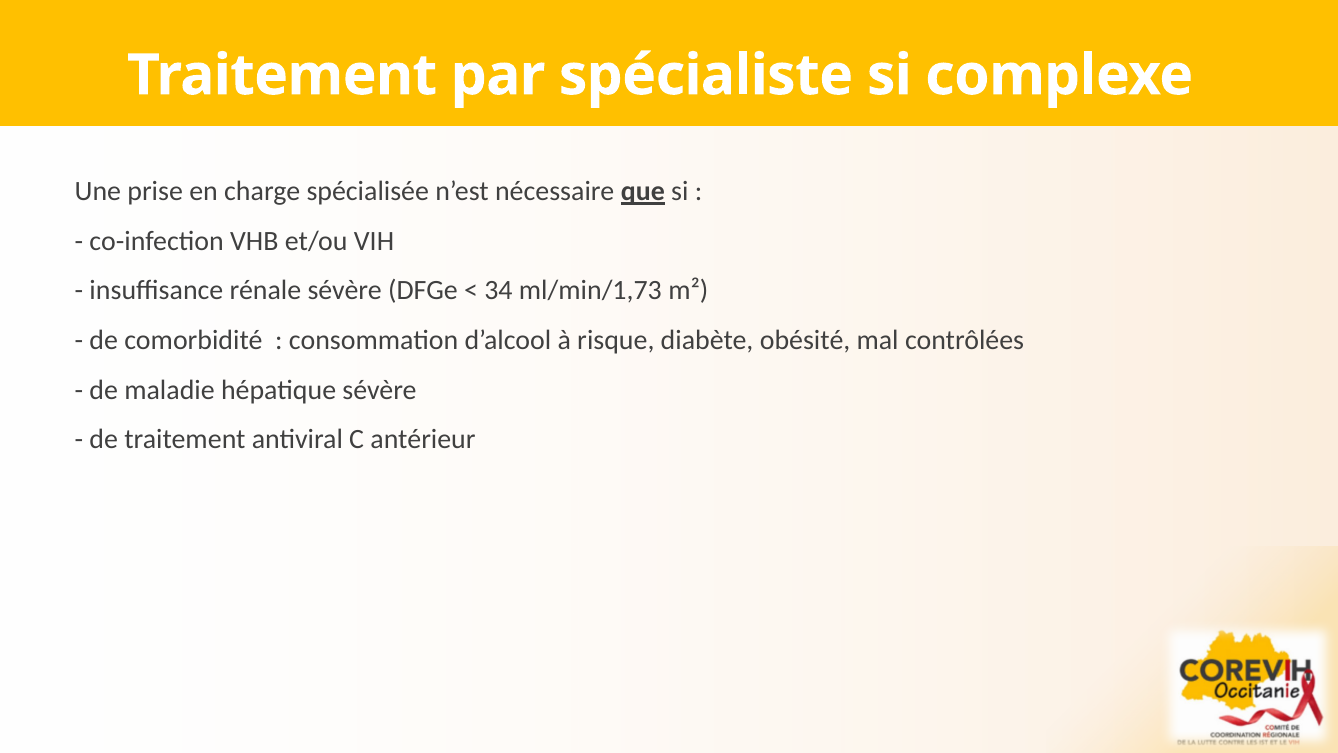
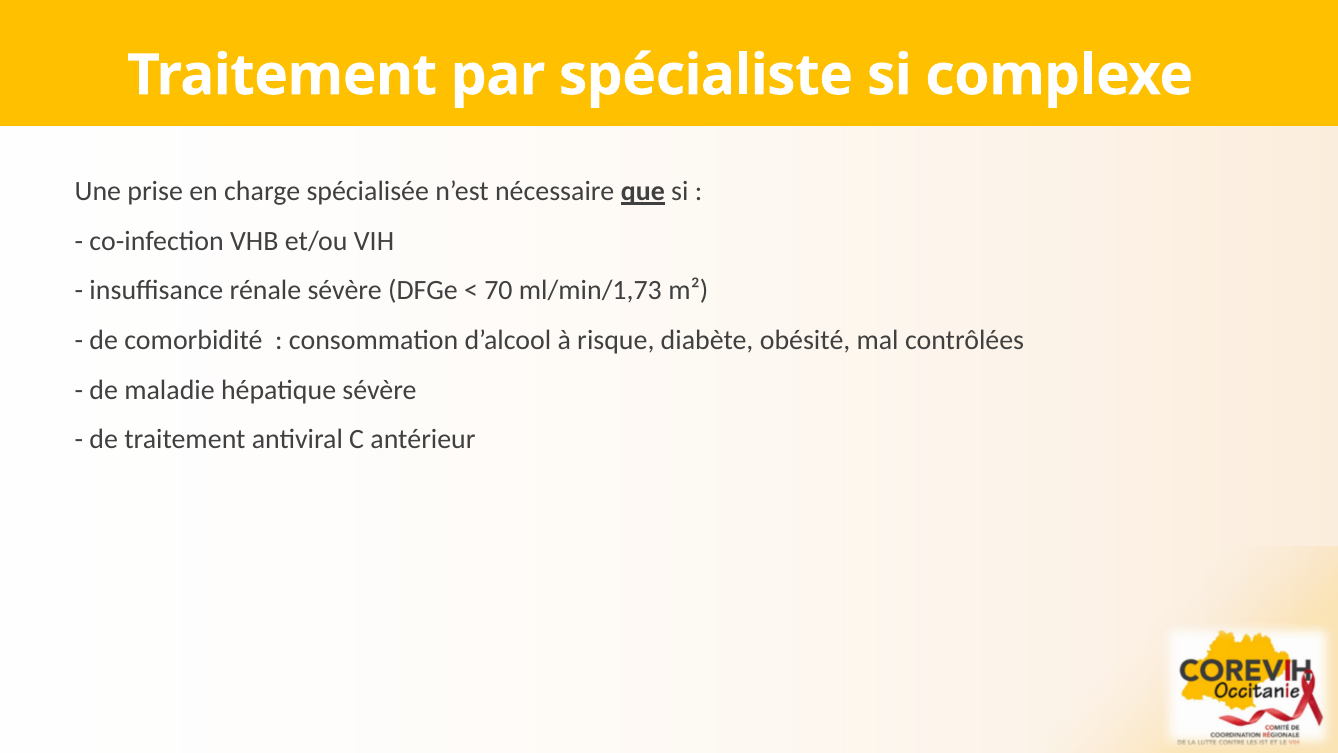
34: 34 -> 70 (498, 290)
